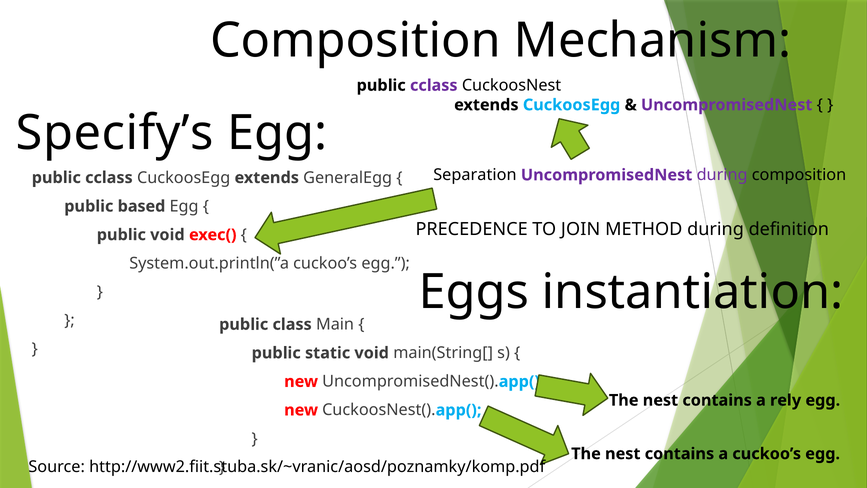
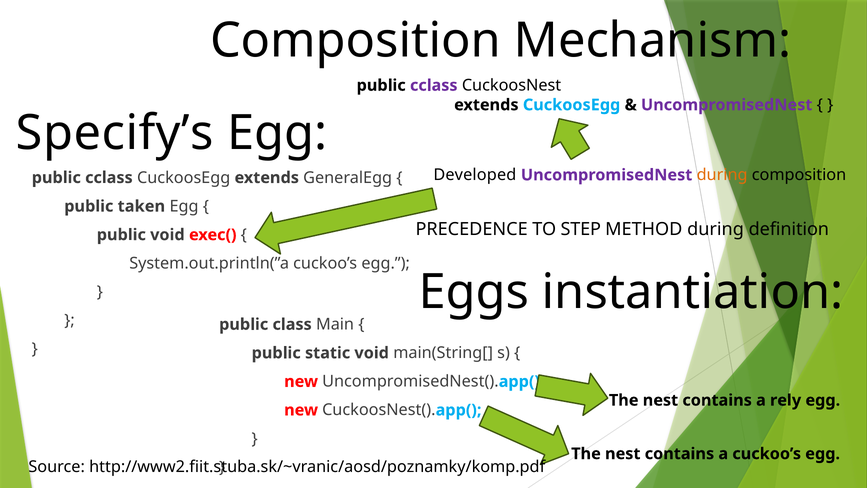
Separation: Separation -> Developed (475, 175)
during colour: purple -> orange (722, 175)
based: based -> taken (141, 206)
JOIN: JOIN -> STEP (581, 229)
